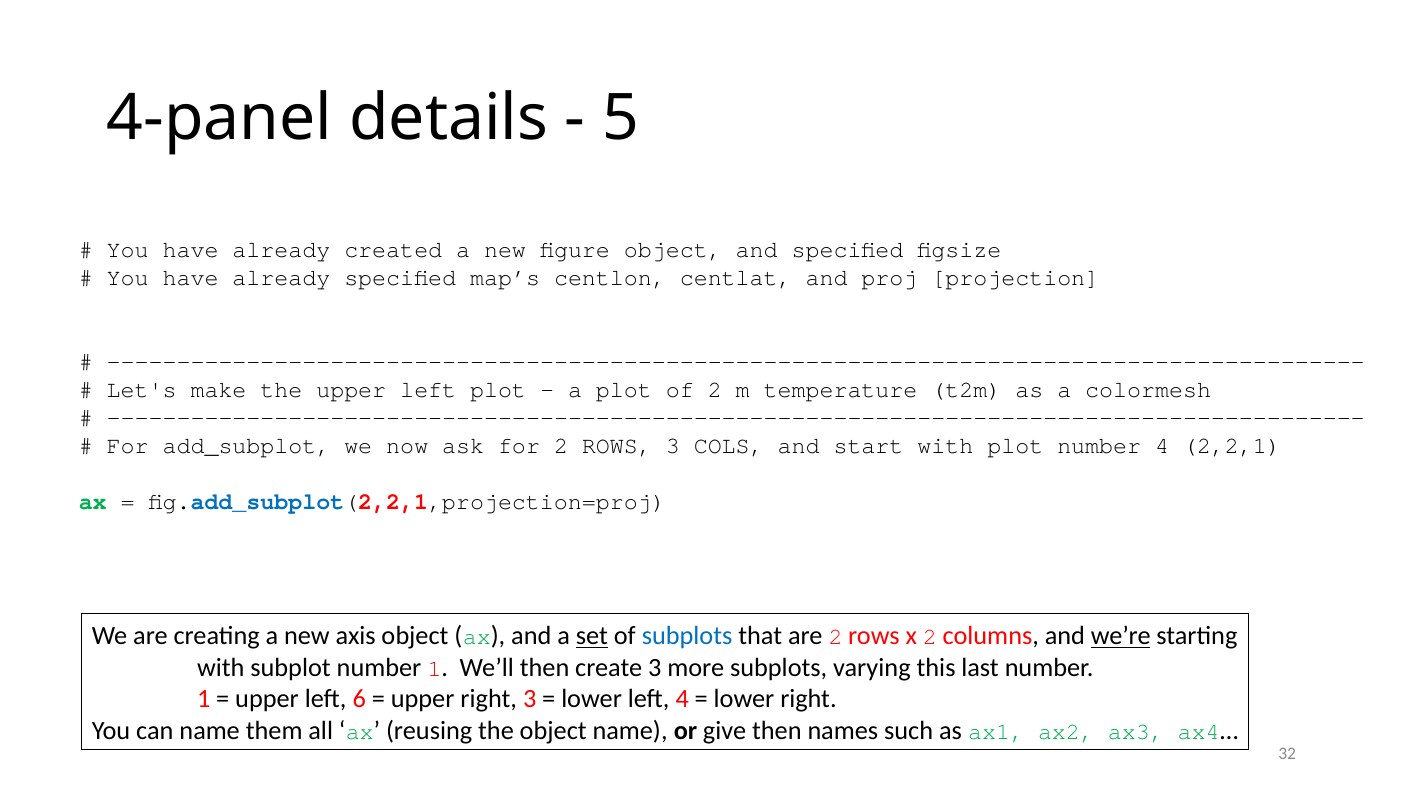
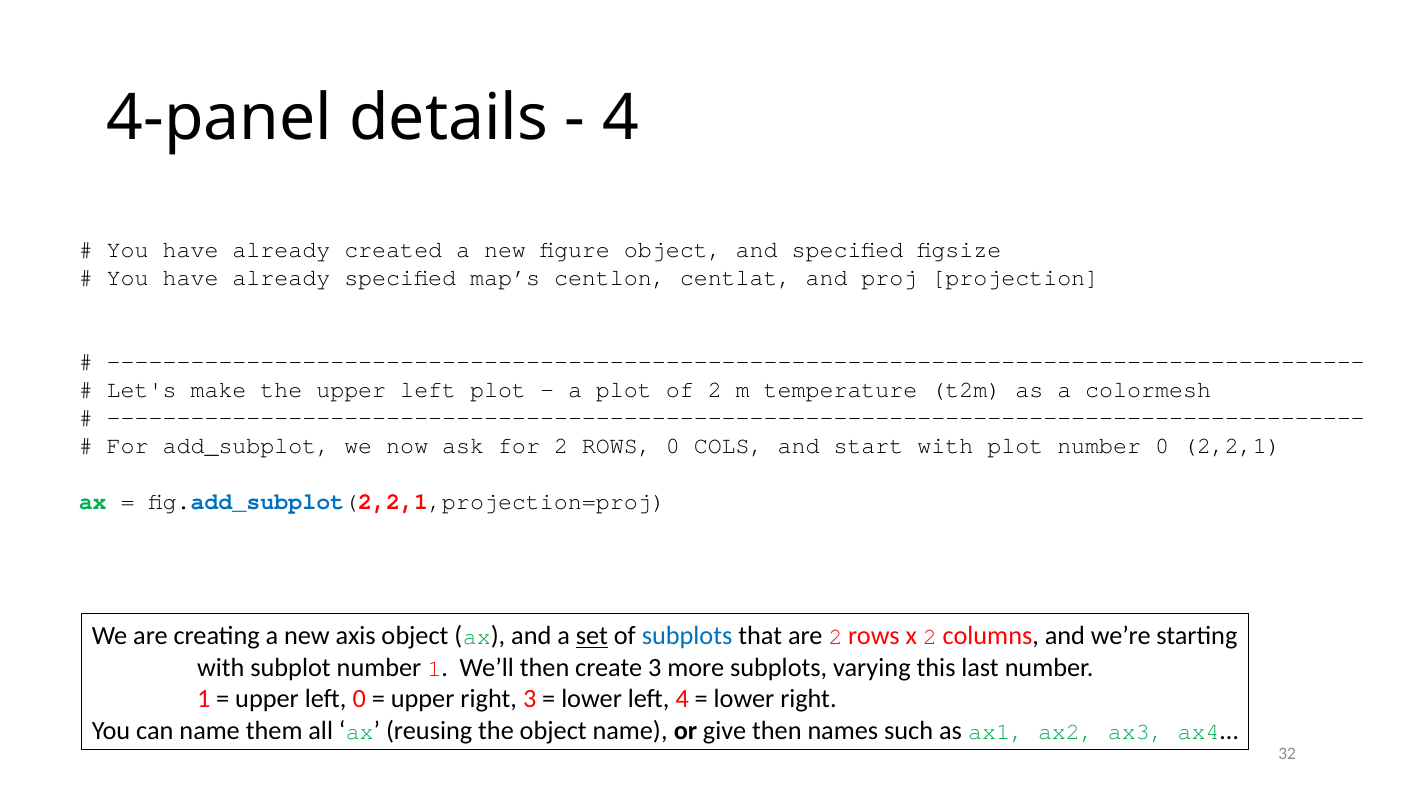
5: 5 -> 4 (621, 118)
ROWS 3: 3 -> 0 (673, 446)
number 4: 4 -> 0 (1162, 446)
we’re underline: present -> none (1121, 636)
left 6: 6 -> 0 (359, 699)
